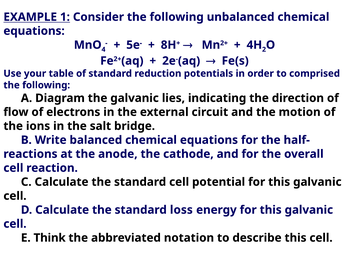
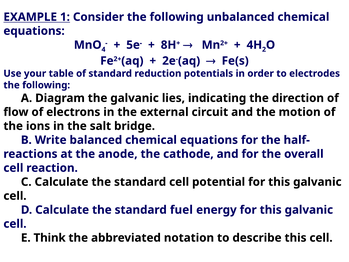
comprised: comprised -> electrodes (315, 73)
loss: loss -> fuel (181, 210)
